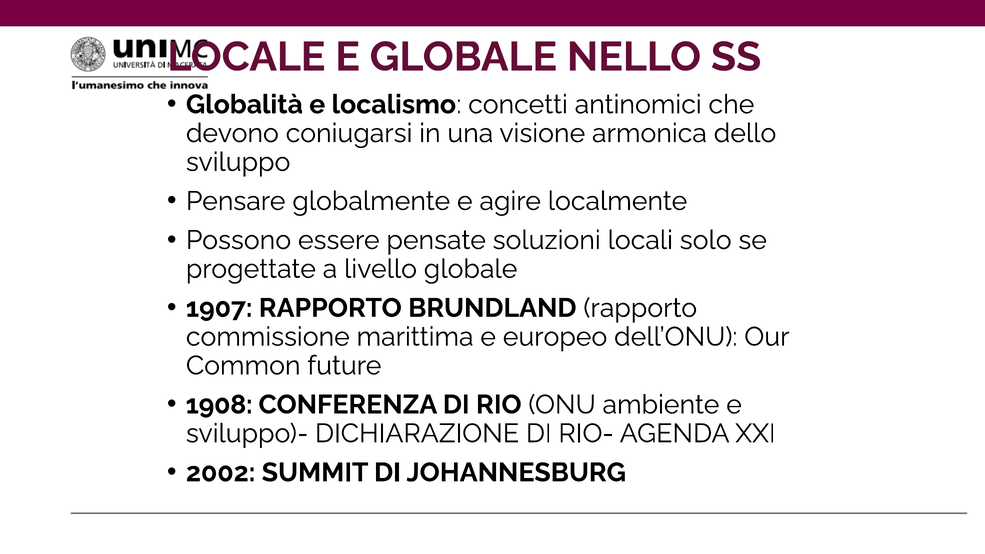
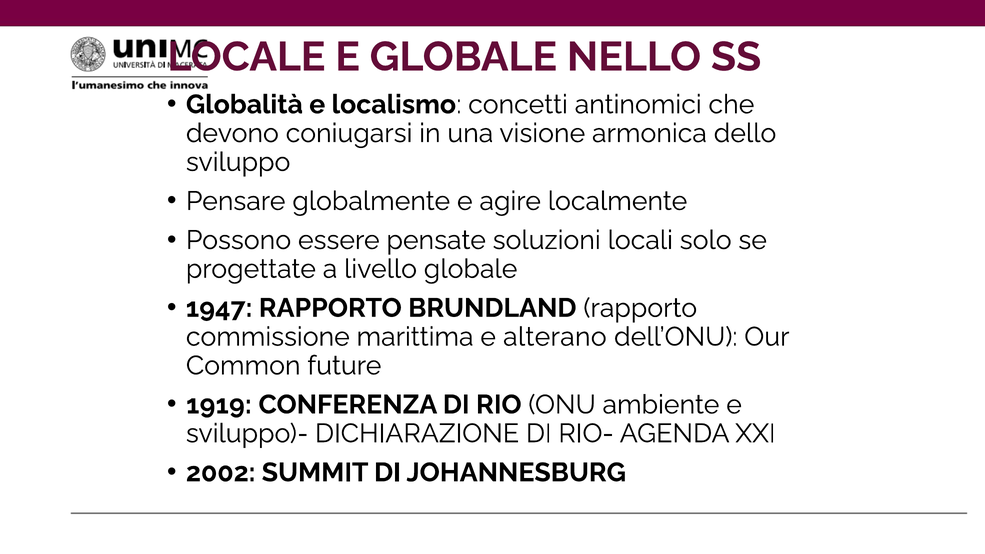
1907: 1907 -> 1947 (219, 308)
europeo: europeo -> alterano (555, 337)
1908: 1908 -> 1919 (219, 405)
